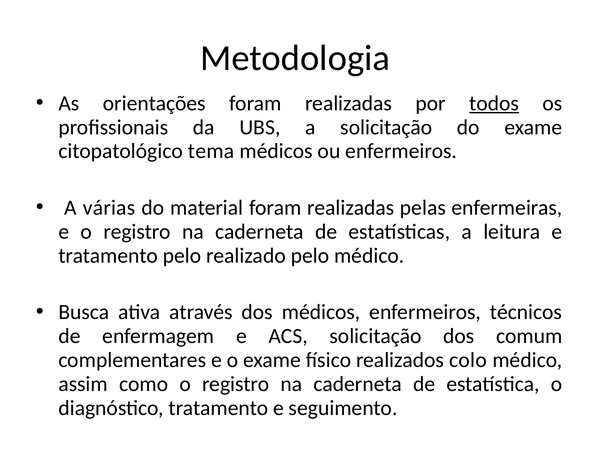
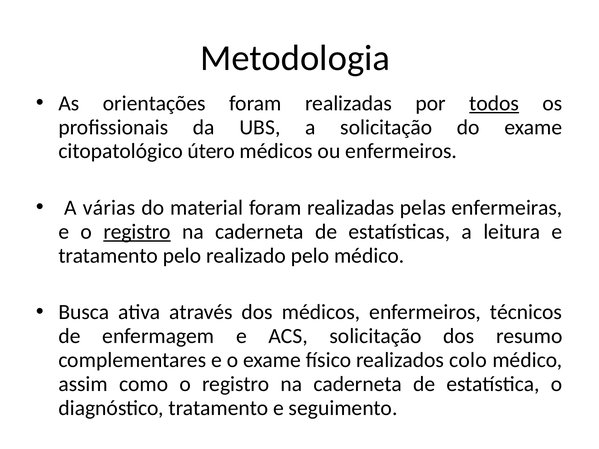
tema: tema -> útero (211, 151)
registro underline: none -> present (137, 232)
comum: comum -> resumo (529, 336)
